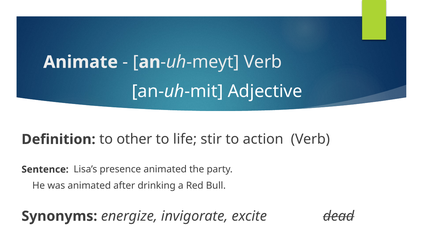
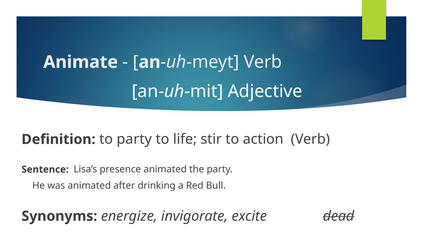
to other: other -> party (134, 139)
